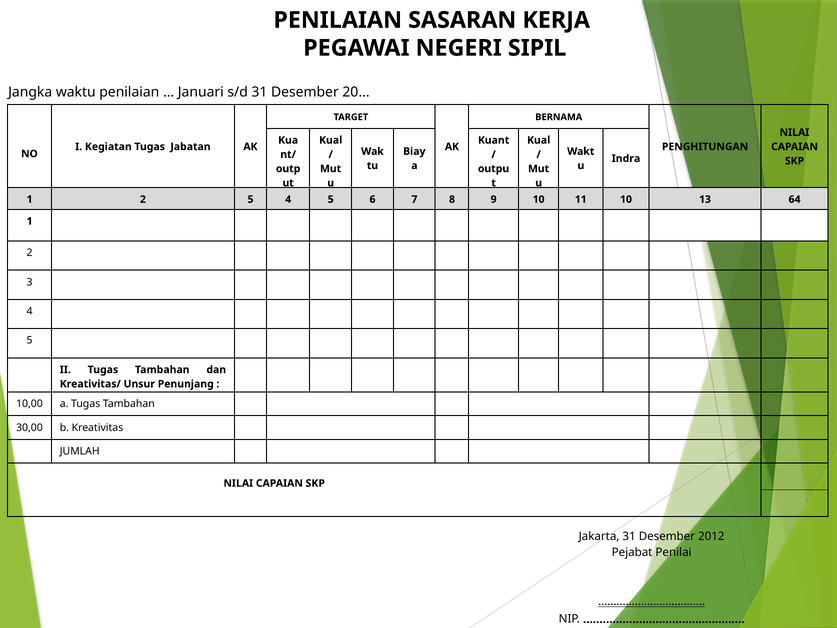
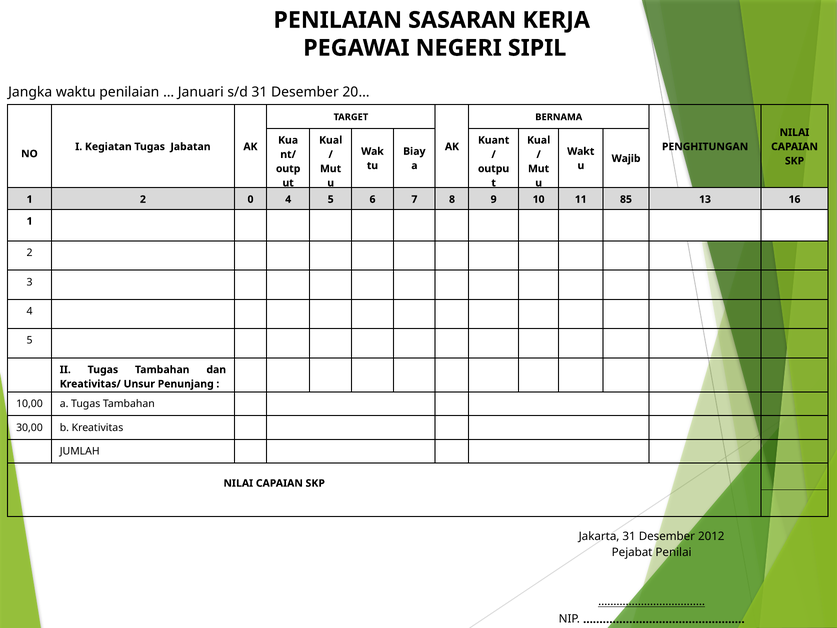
Indra: Indra -> Wajib (626, 158)
2 5: 5 -> 0 (251, 199)
11 10: 10 -> 85 (626, 199)
64: 64 -> 16 (795, 199)
